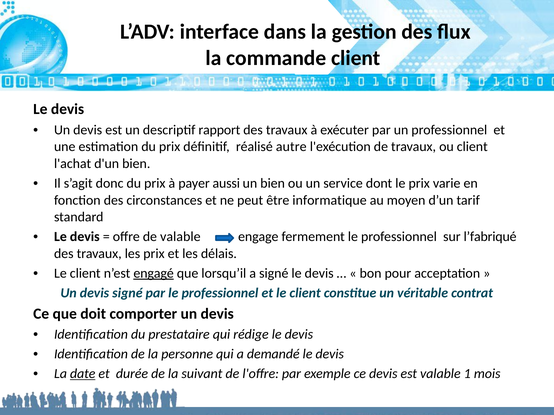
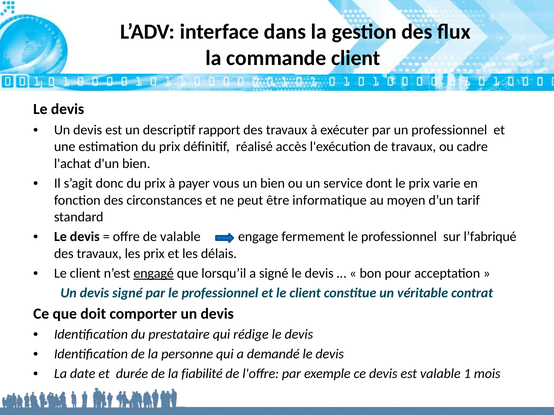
autre: autre -> accès (291, 147)
ou client: client -> cadre (472, 147)
aussi: aussi -> vous (226, 183)
date underline: present -> none (83, 374)
suivant: suivant -> fiabilité (202, 374)
